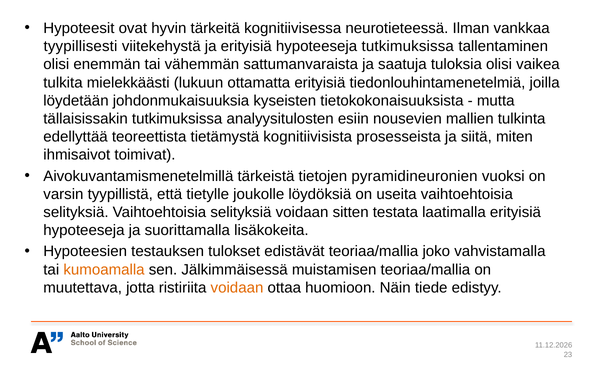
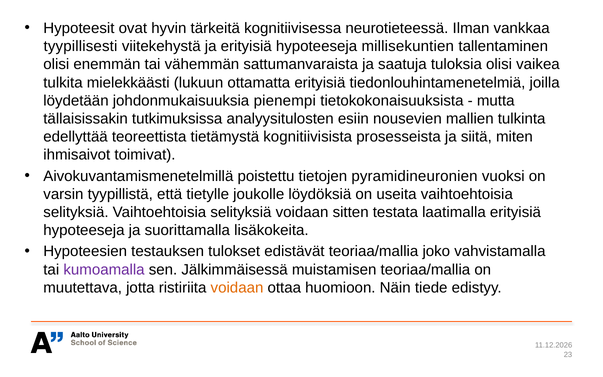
hypoteeseja tutkimuksissa: tutkimuksissa -> millisekuntien (408, 46)
kyseisten: kyseisten -> pienempi (285, 101)
tärkeistä: tärkeistä -> poistettu (266, 176)
kumoamalla colour: orange -> purple (104, 269)
